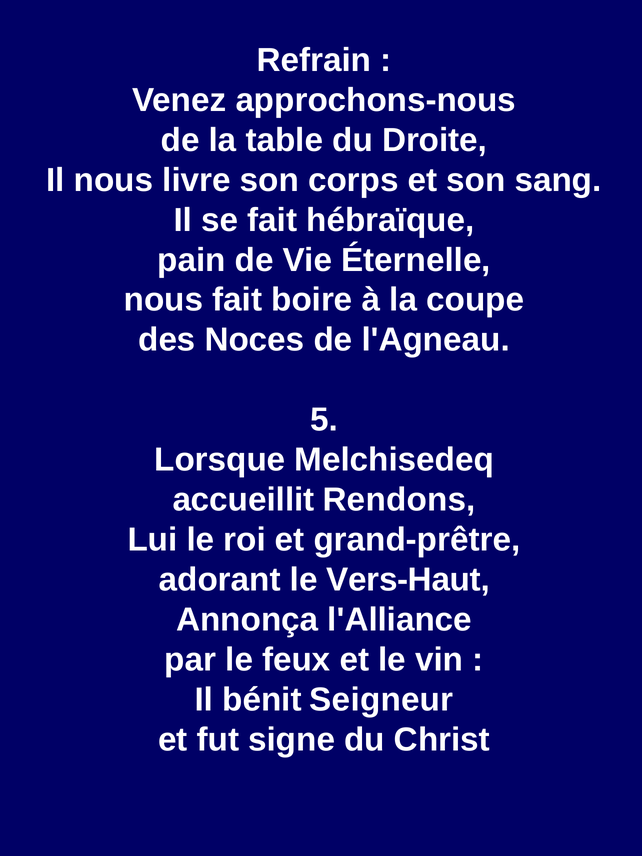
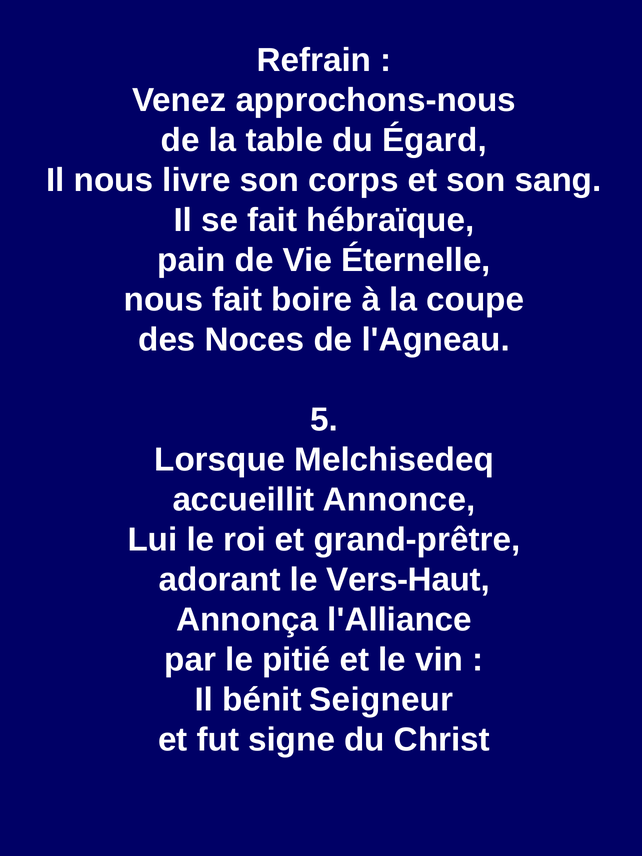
Droite: Droite -> Égard (434, 140)
Rendons: Rendons -> Annonce (399, 500)
feux: feux -> pitié (296, 660)
